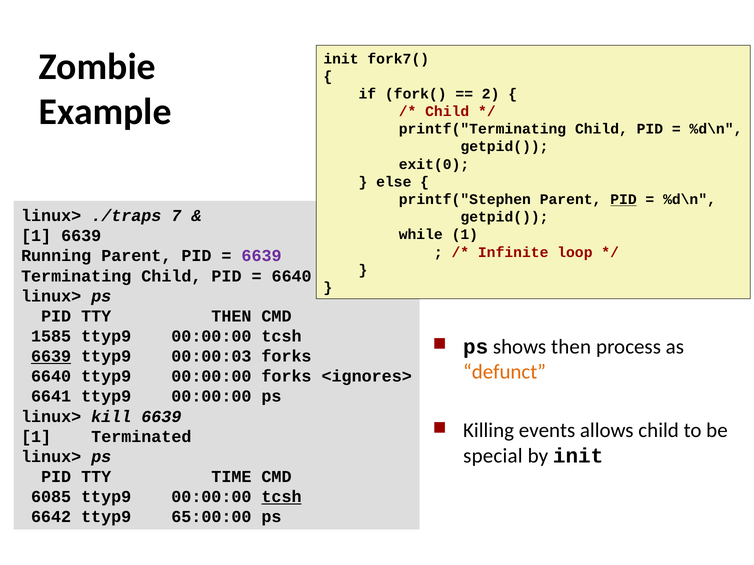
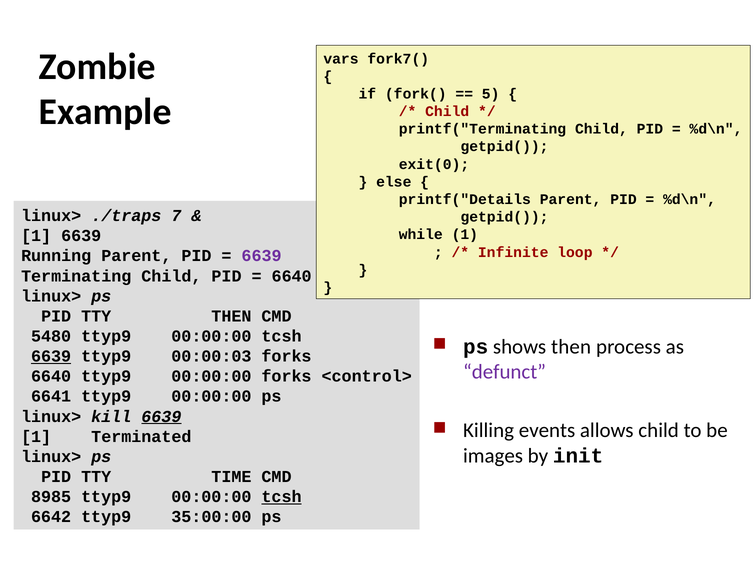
init: init -> vars (341, 59)
2: 2 -> 5 (491, 94)
printf("Stephen: printf("Stephen -> printf("Details (465, 200)
PID underline: present -> none (623, 200)
1585: 1585 -> 5480 (51, 337)
defunct colour: orange -> purple (505, 372)
<ignores>: <ignores> -> <control> (367, 377)
6639 underline: none -> present (161, 417)
special: special -> images (493, 456)
6085: 6085 -> 8985 (51, 497)
65:00:00: 65:00:00 -> 35:00:00 (211, 517)
